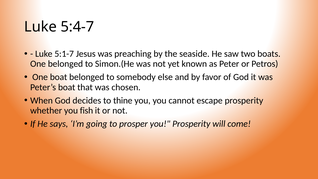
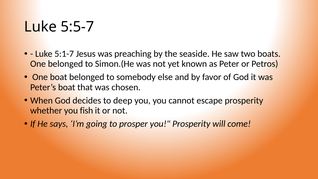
5:4-7: 5:4-7 -> 5:5-7 (77, 27)
thine: thine -> deep (123, 100)
